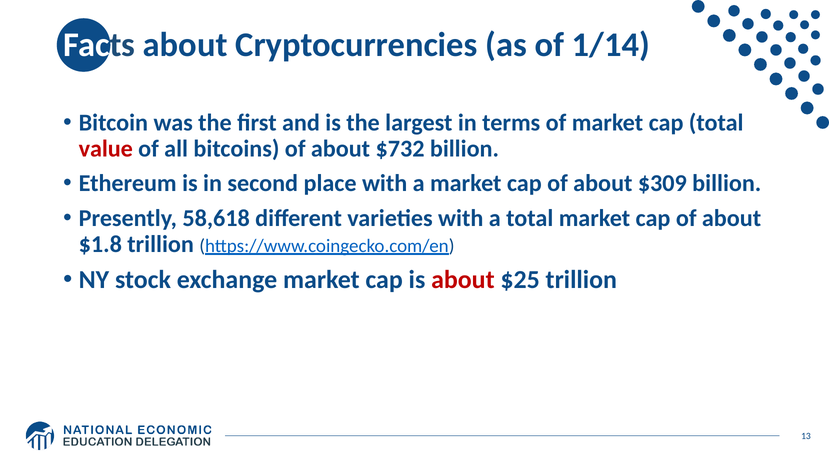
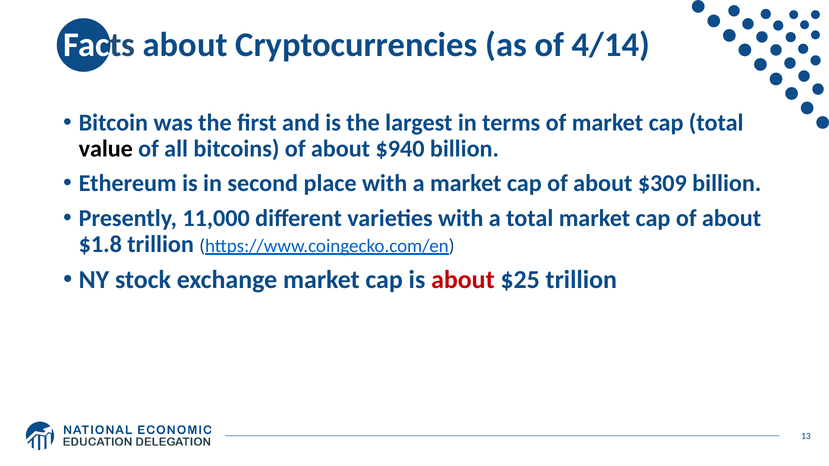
1/14: 1/14 -> 4/14 (611, 45)
value colour: red -> black (106, 149)
$732: $732 -> $940 (400, 149)
58,618: 58,618 -> 11,000 (216, 218)
